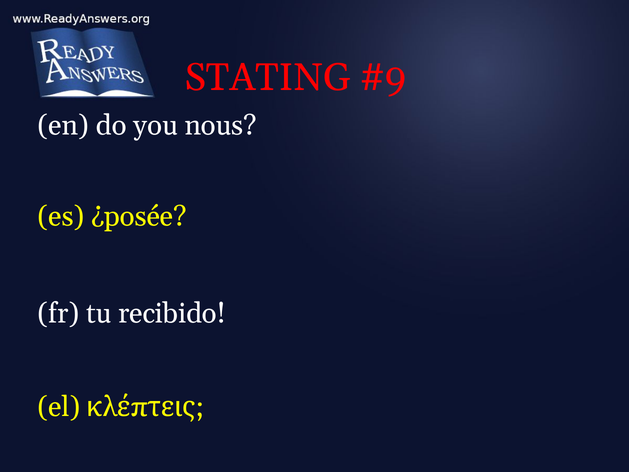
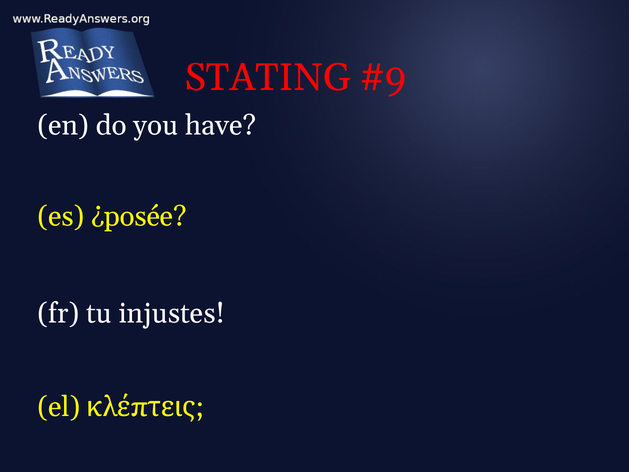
nous: nous -> have (221, 125)
recibido: recibido -> injustes (172, 313)
